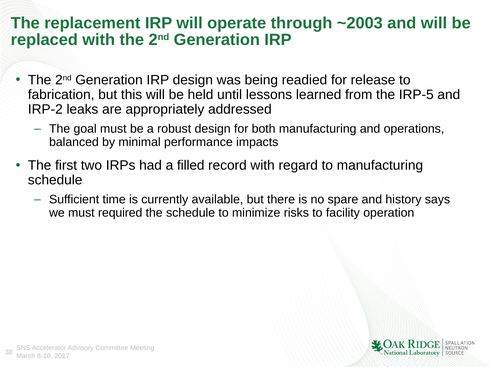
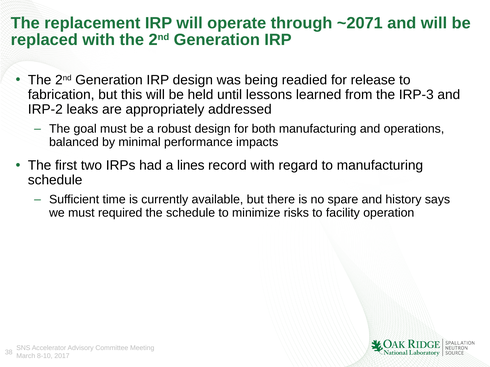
~2003: ~2003 -> ~2071 (360, 23)
IRP-5: IRP-5 -> IRP-3 (416, 95)
filled: filled -> lines (191, 166)
